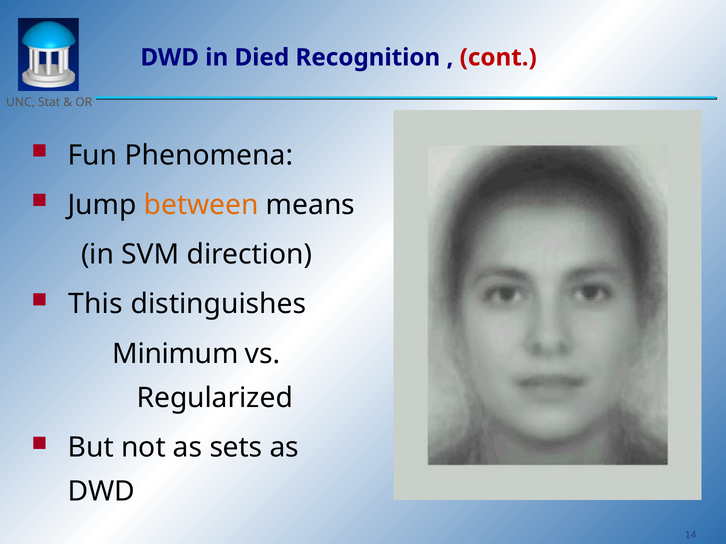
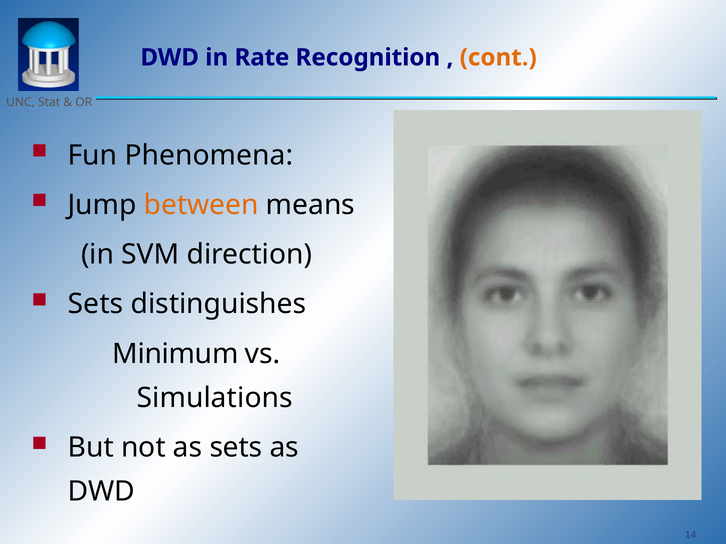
Died: Died -> Rate (262, 58)
cont colour: red -> orange (498, 58)
This: This -> Sets (96, 304)
Regularized: Regularized -> Simulations (215, 398)
